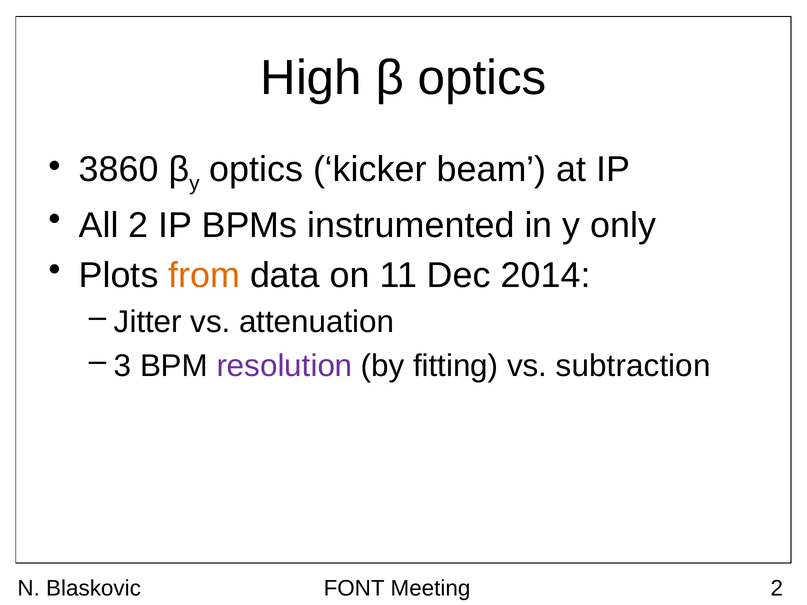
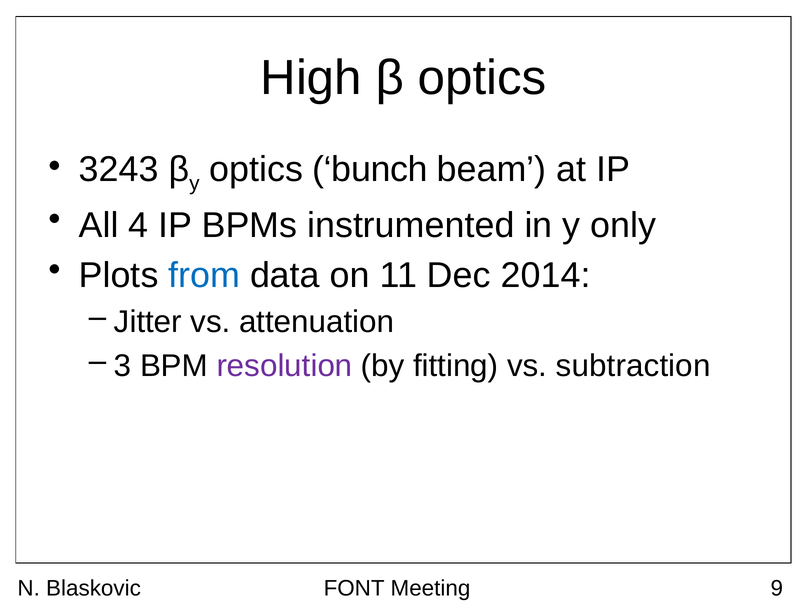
3860: 3860 -> 3243 (119, 169)
kicker: kicker -> bunch (370, 169)
All 2: 2 -> 4 (138, 225)
from colour: orange -> blue (204, 276)
Meeting 2: 2 -> 9 (777, 589)
